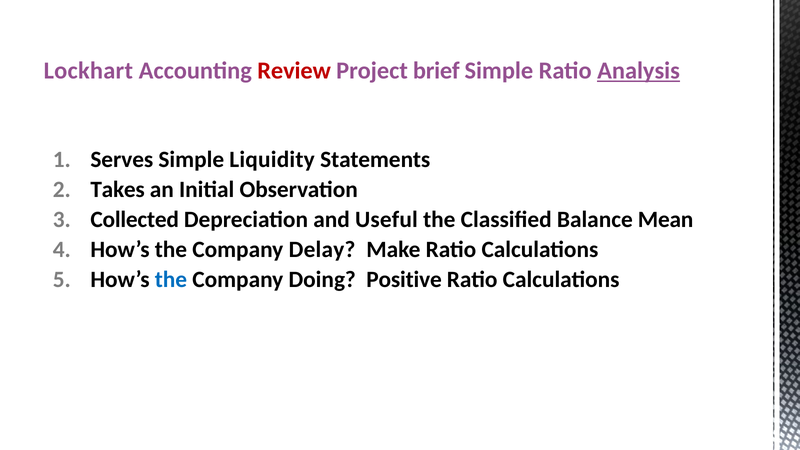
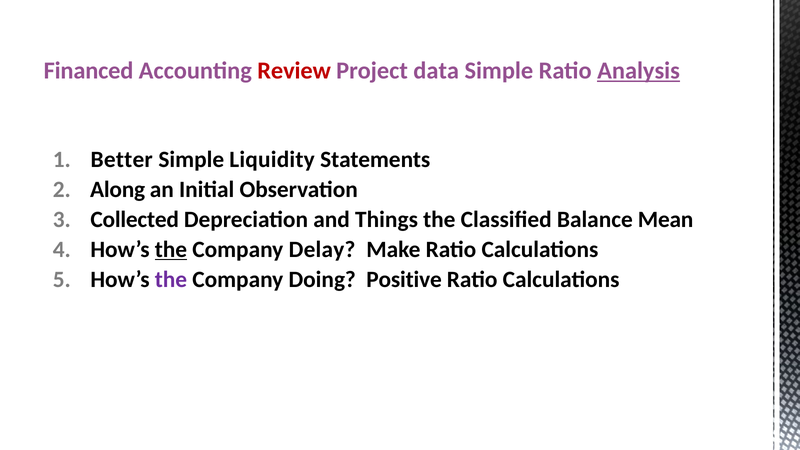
Lockhart: Lockhart -> Financed (89, 71)
brief: brief -> data (436, 71)
Serves: Serves -> Better (122, 160)
Takes: Takes -> Along (118, 190)
Useful: Useful -> Things (387, 219)
the underline: none -> present (171, 249)
the colour: blue -> purple (171, 279)
